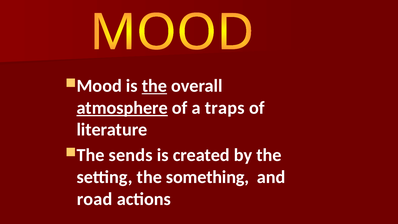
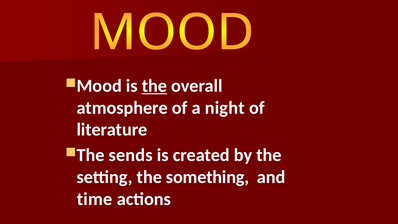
atmosphere underline: present -> none (122, 108)
traps: traps -> night (225, 108)
road: road -> time (95, 199)
